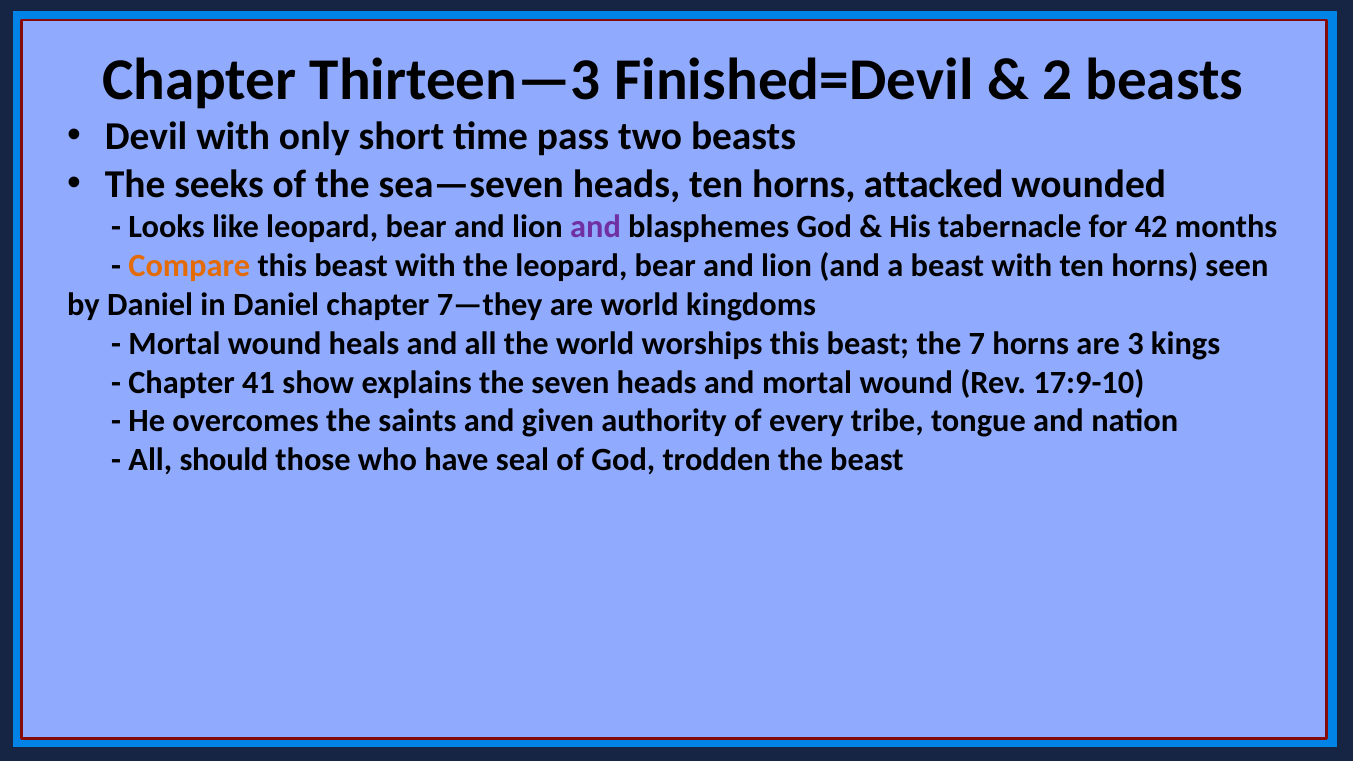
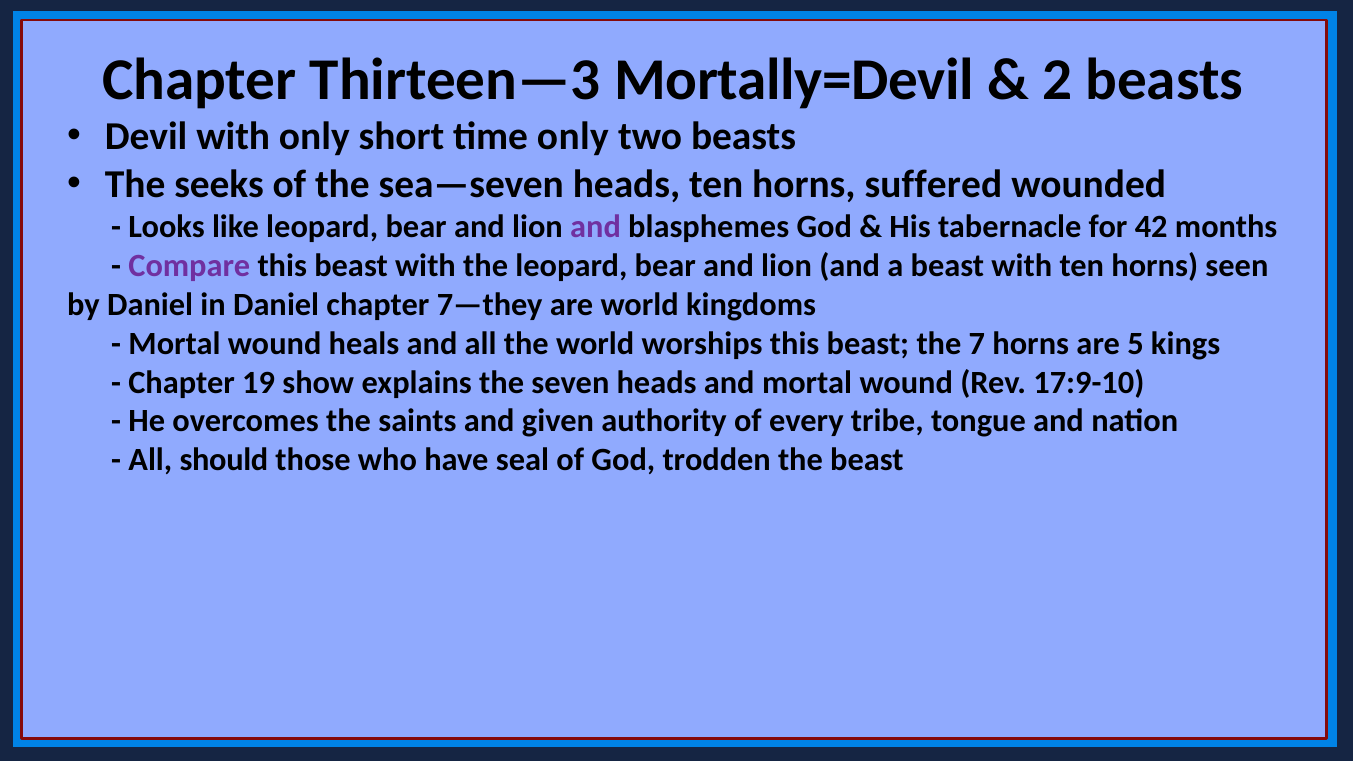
Finished=Devil: Finished=Devil -> Mortally=Devil (794, 80)
time pass: pass -> only (573, 137)
attacked: attacked -> suffered (933, 184)
Compare colour: orange -> purple (189, 266)
3: 3 -> 5 (1135, 343)
41: 41 -> 19 (259, 382)
